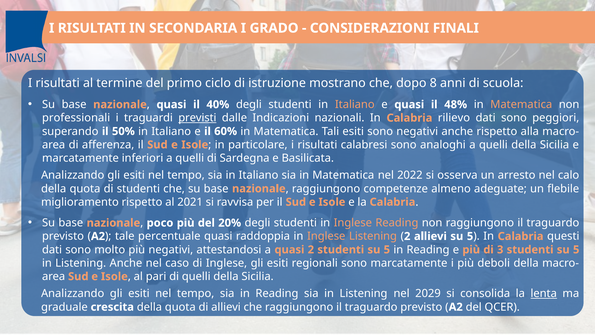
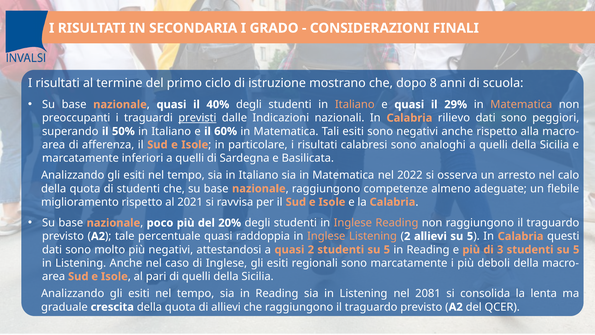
48%: 48% -> 29% (456, 104)
professionali: professionali -> preoccupanti (76, 118)
2029: 2029 -> 2081 (428, 293)
lenta underline: present -> none (544, 293)
